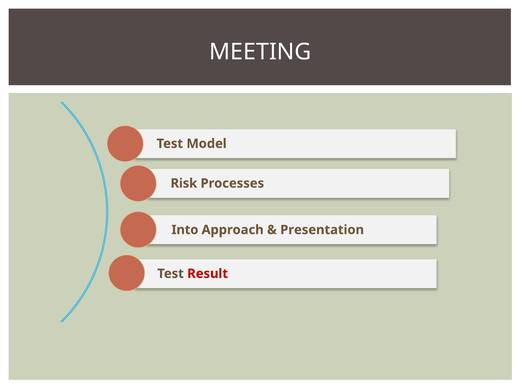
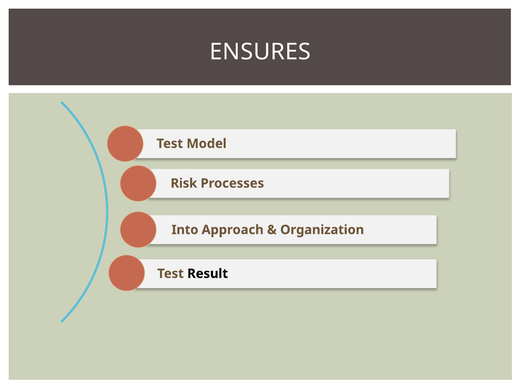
MEETING: MEETING -> ENSURES (260, 52)
Presentation: Presentation -> Organization (322, 230)
Result colour: red -> black (208, 274)
